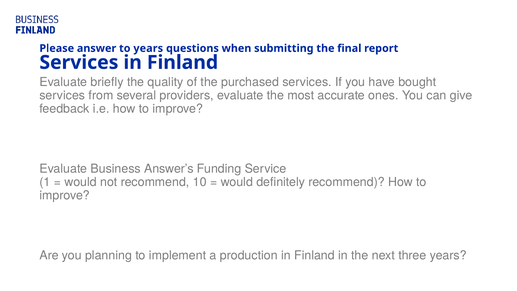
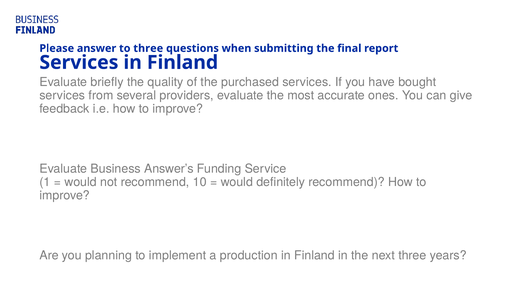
to years: years -> three (148, 48)
